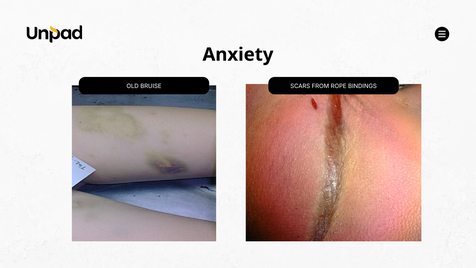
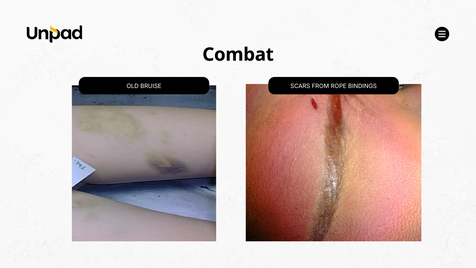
Anxiety: Anxiety -> Combat (238, 55)
